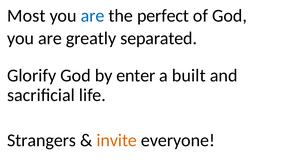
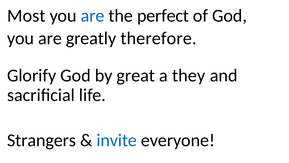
separated: separated -> therefore (159, 38)
enter: enter -> great (136, 75)
built: built -> they (189, 75)
invite colour: orange -> blue (117, 140)
